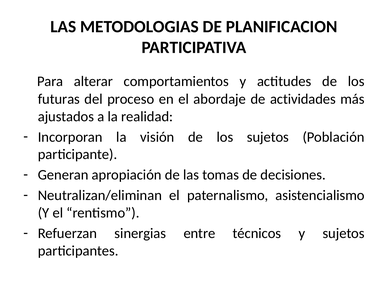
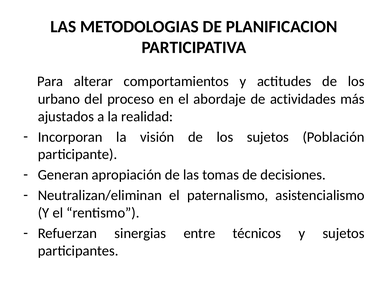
futuras: futuras -> urbano (59, 99)
